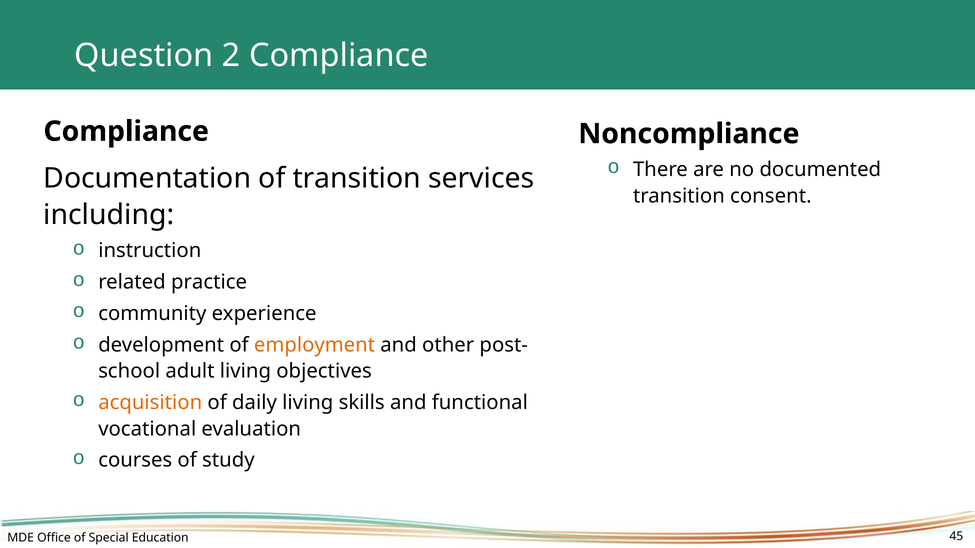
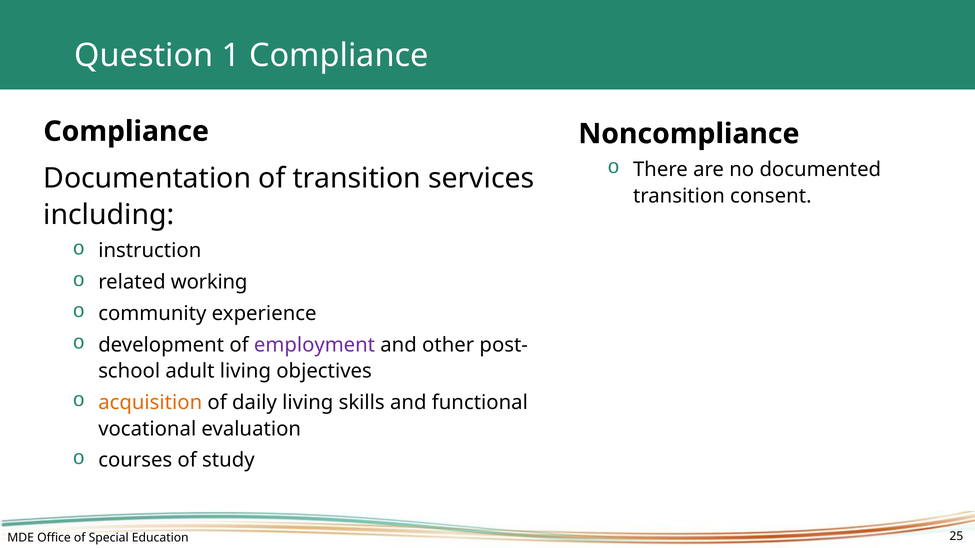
2: 2 -> 1 (231, 56)
practice: practice -> working (209, 282)
employment colour: orange -> purple (315, 345)
45: 45 -> 25 (956, 537)
